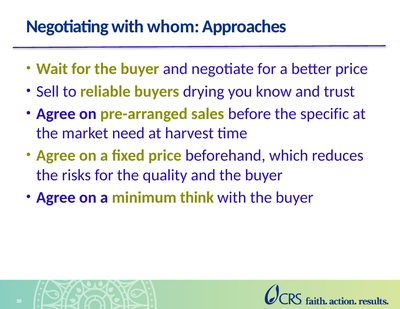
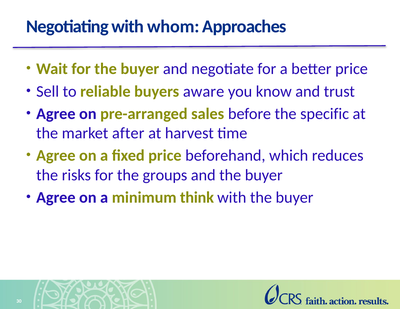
drying: drying -> aware (204, 91)
need: need -> after (128, 133)
quality: quality -> groups (165, 175)
